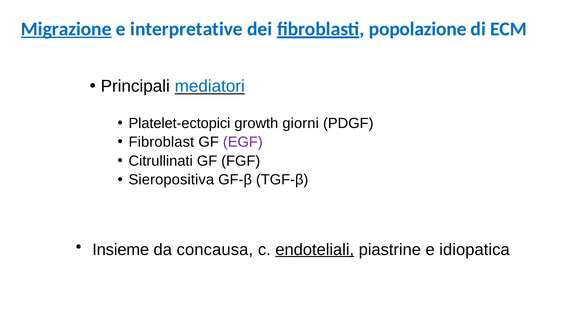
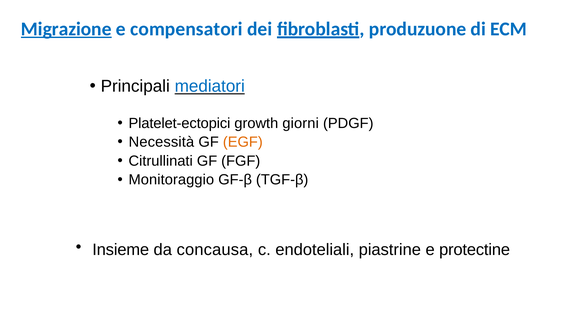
interpretative: interpretative -> compensatori (186, 29)
popolazione: popolazione -> produzuone (418, 29)
Fibroblast: Fibroblast -> Necessità (161, 142)
EGF colour: purple -> orange (243, 142)
Sieropositiva: Sieropositiva -> Monitoraggio (171, 180)
endoteliali underline: present -> none (315, 249)
idiopatica: idiopatica -> protectine (475, 249)
